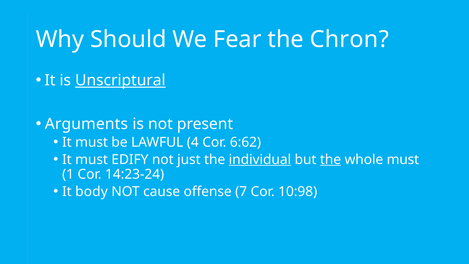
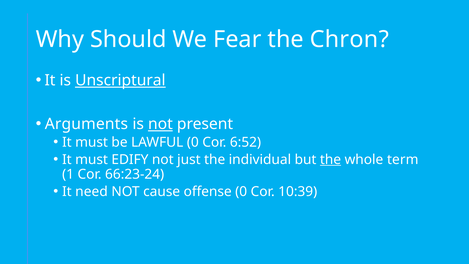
not underline: none -> present (160, 124)
LAWFUL 4: 4 -> 0 (193, 142)
6:62: 6:62 -> 6:52 (245, 142)
individual underline: present -> none (260, 159)
whole must: must -> term (403, 159)
14:23-24: 14:23-24 -> 66:23-24 (135, 174)
body: body -> need (92, 191)
offense 7: 7 -> 0 (241, 191)
10:98: 10:98 -> 10:39 (298, 191)
